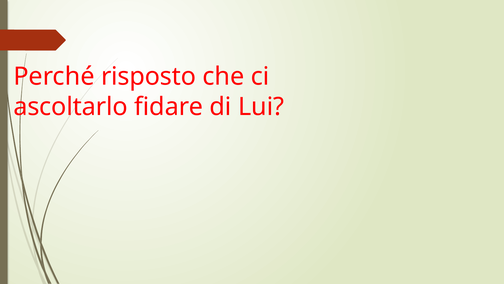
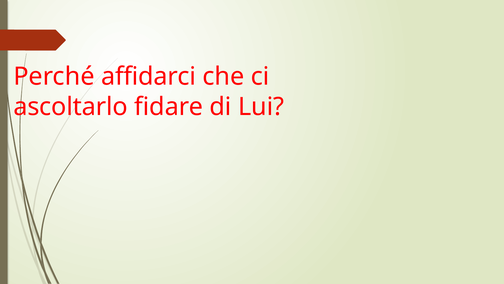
risposto: risposto -> affidarci (149, 76)
